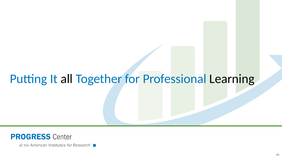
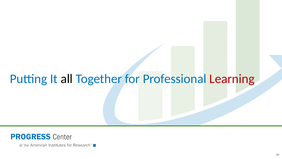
Learning colour: black -> red (232, 79)
